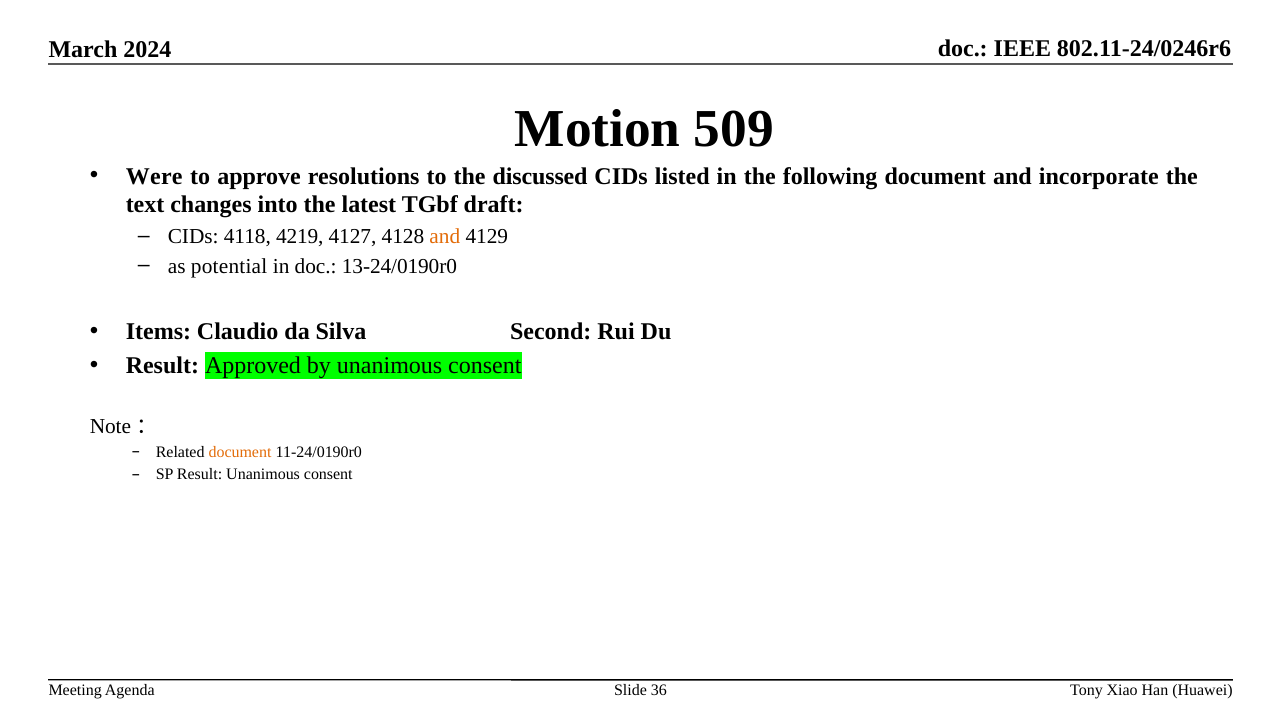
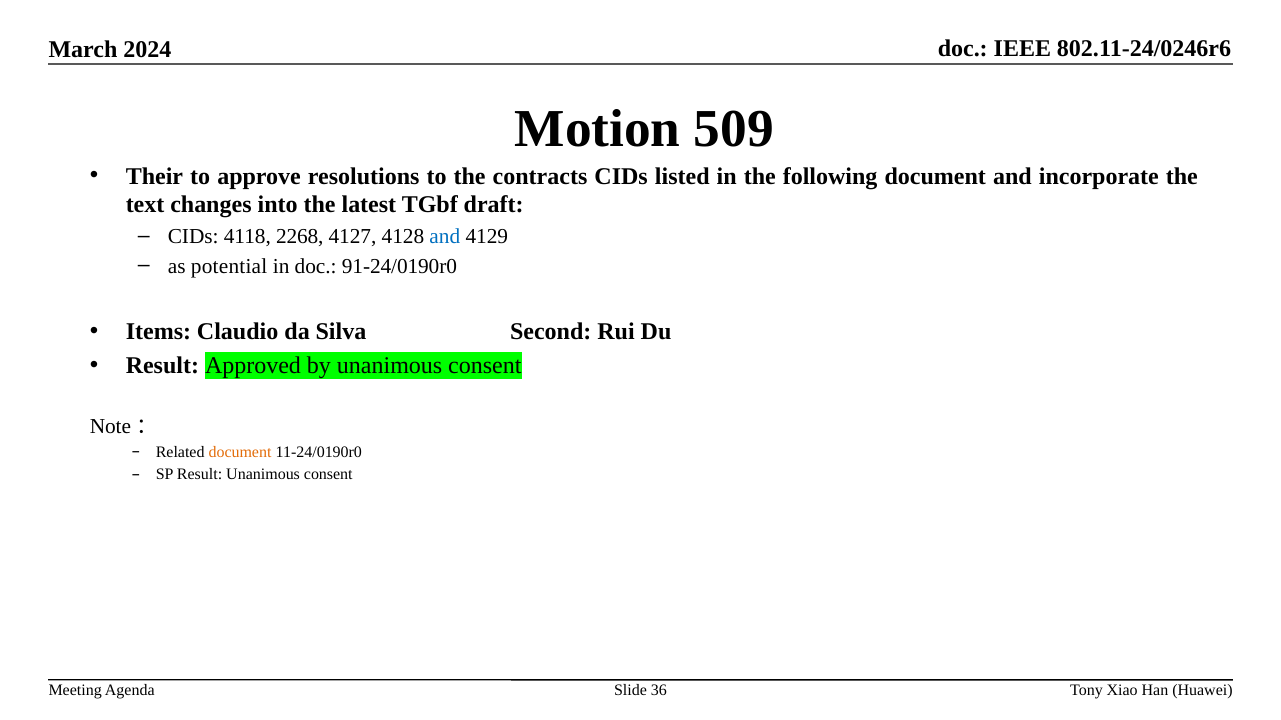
Were: Were -> Their (154, 176)
discussed: discussed -> contracts (540, 176)
4219: 4219 -> 2268 (300, 236)
and colour: orange -> blue (445, 236)
13-24/0190r0: 13-24/0190r0 -> 91-24/0190r0 (399, 266)
